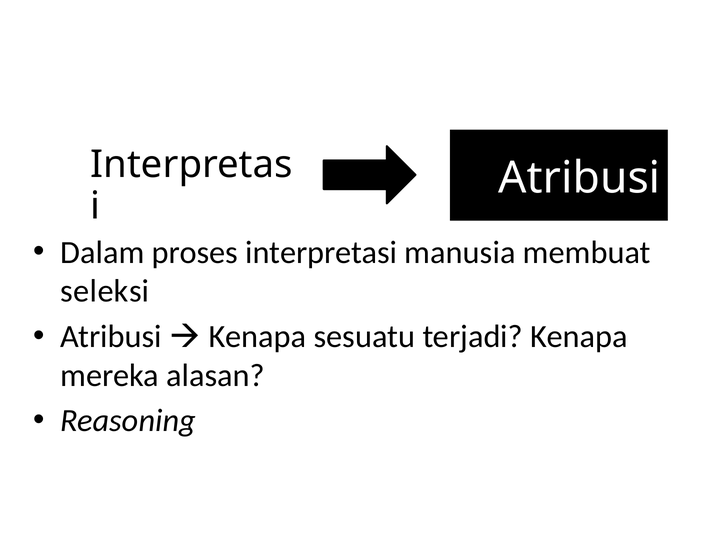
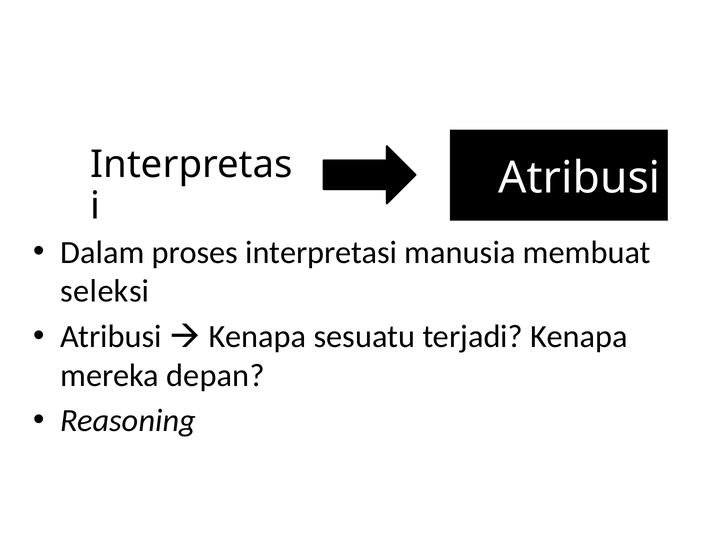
alasan: alasan -> depan (215, 375)
